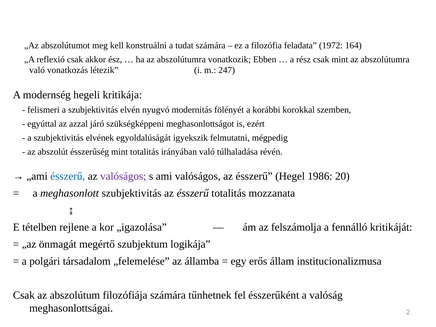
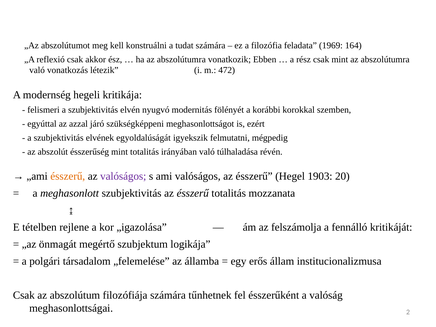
1972: 1972 -> 1969 (331, 45)
247: 247 -> 472 (227, 70)
ésszerű colour: blue -> orange (68, 176)
1986: 1986 -> 1903 (320, 176)
